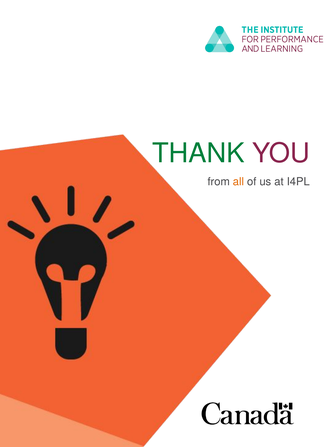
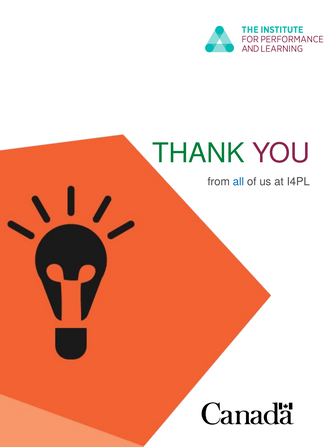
all colour: orange -> blue (238, 182)
